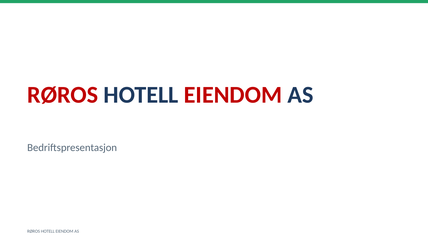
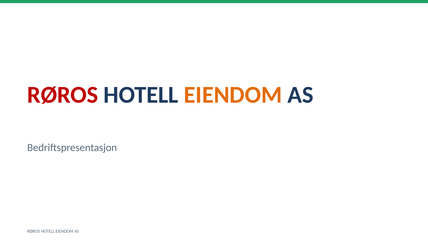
EIENDOM colour: red -> orange (233, 95)
